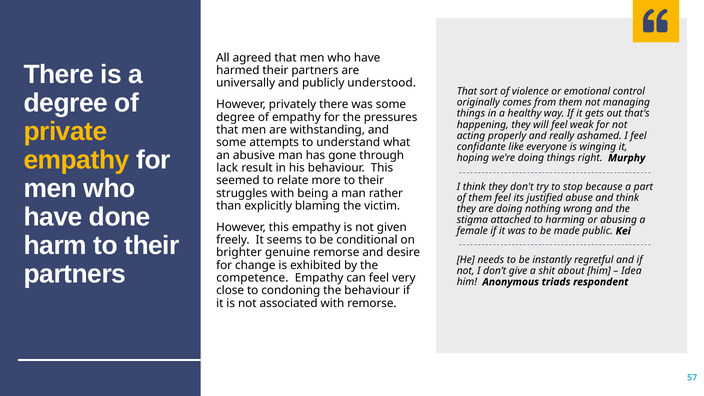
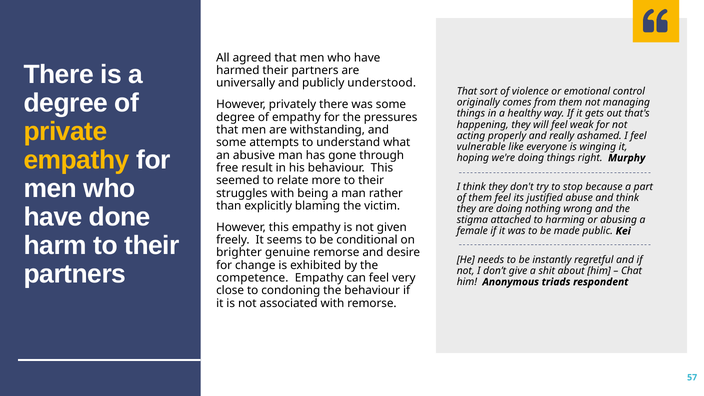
confidante: confidante -> vulnerable (481, 147)
lack: lack -> free (227, 168)
Idea: Idea -> Chat (631, 271)
